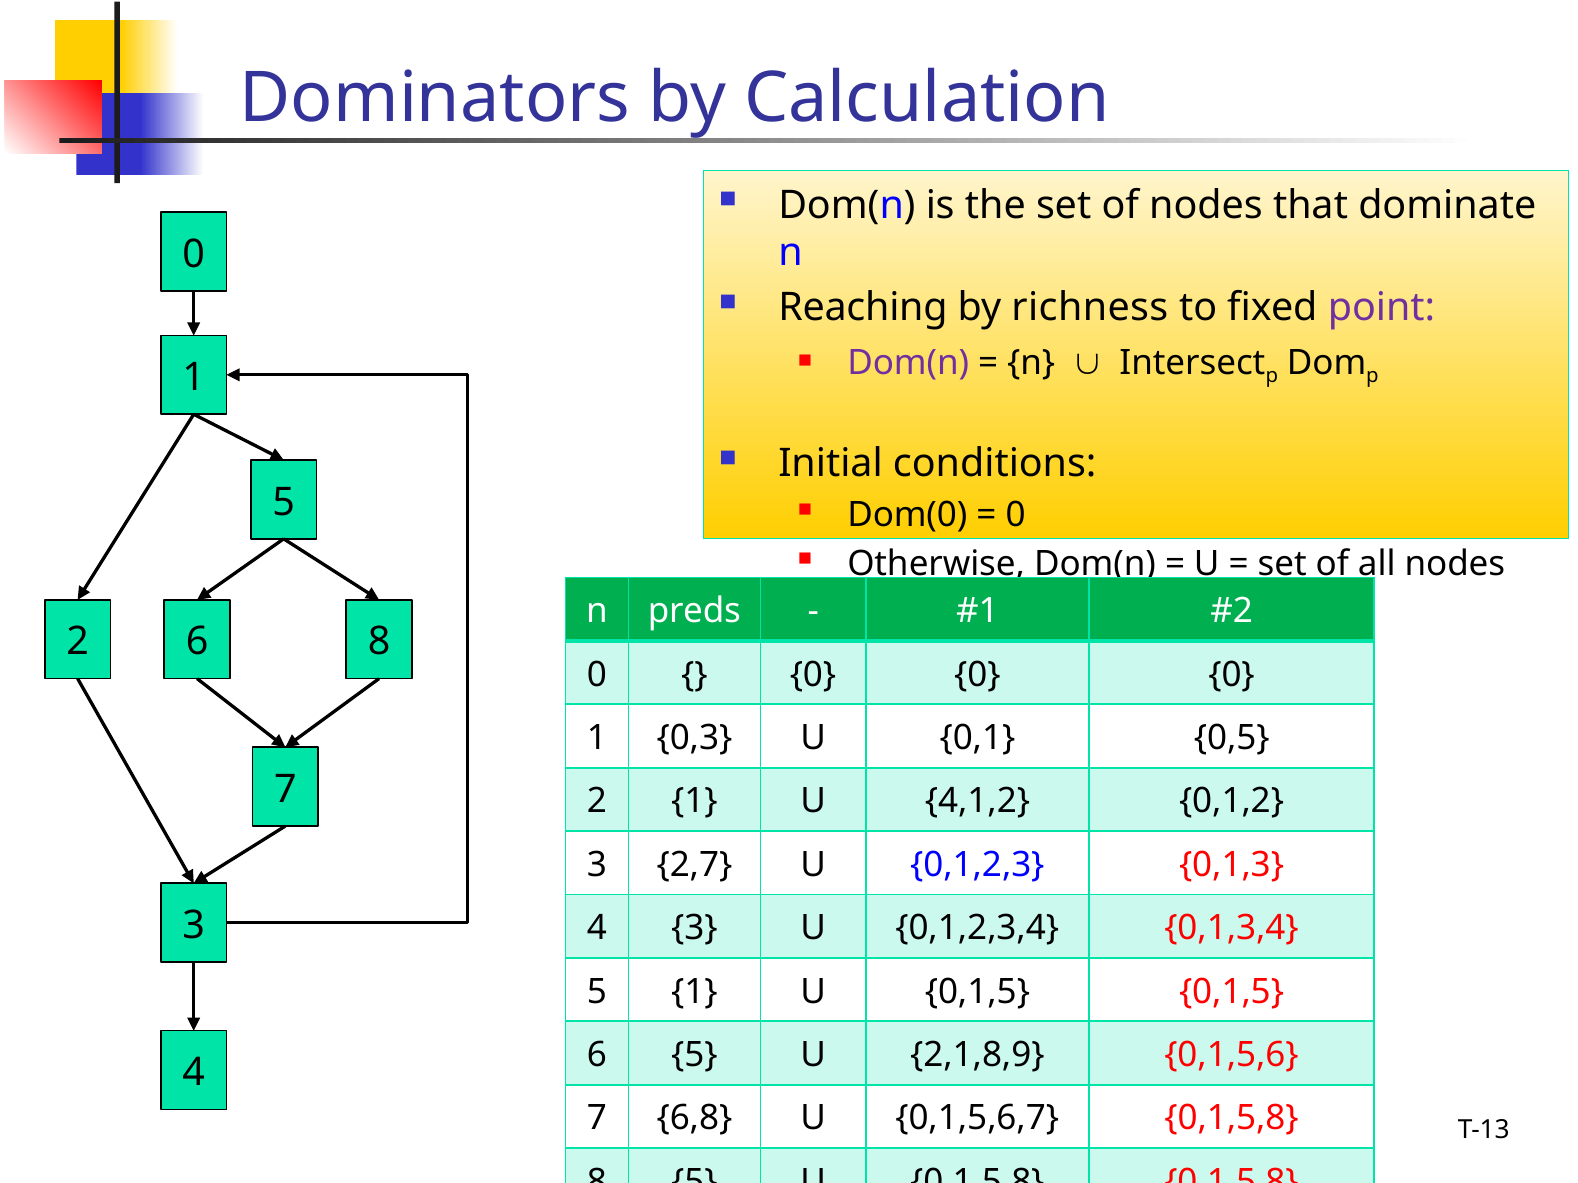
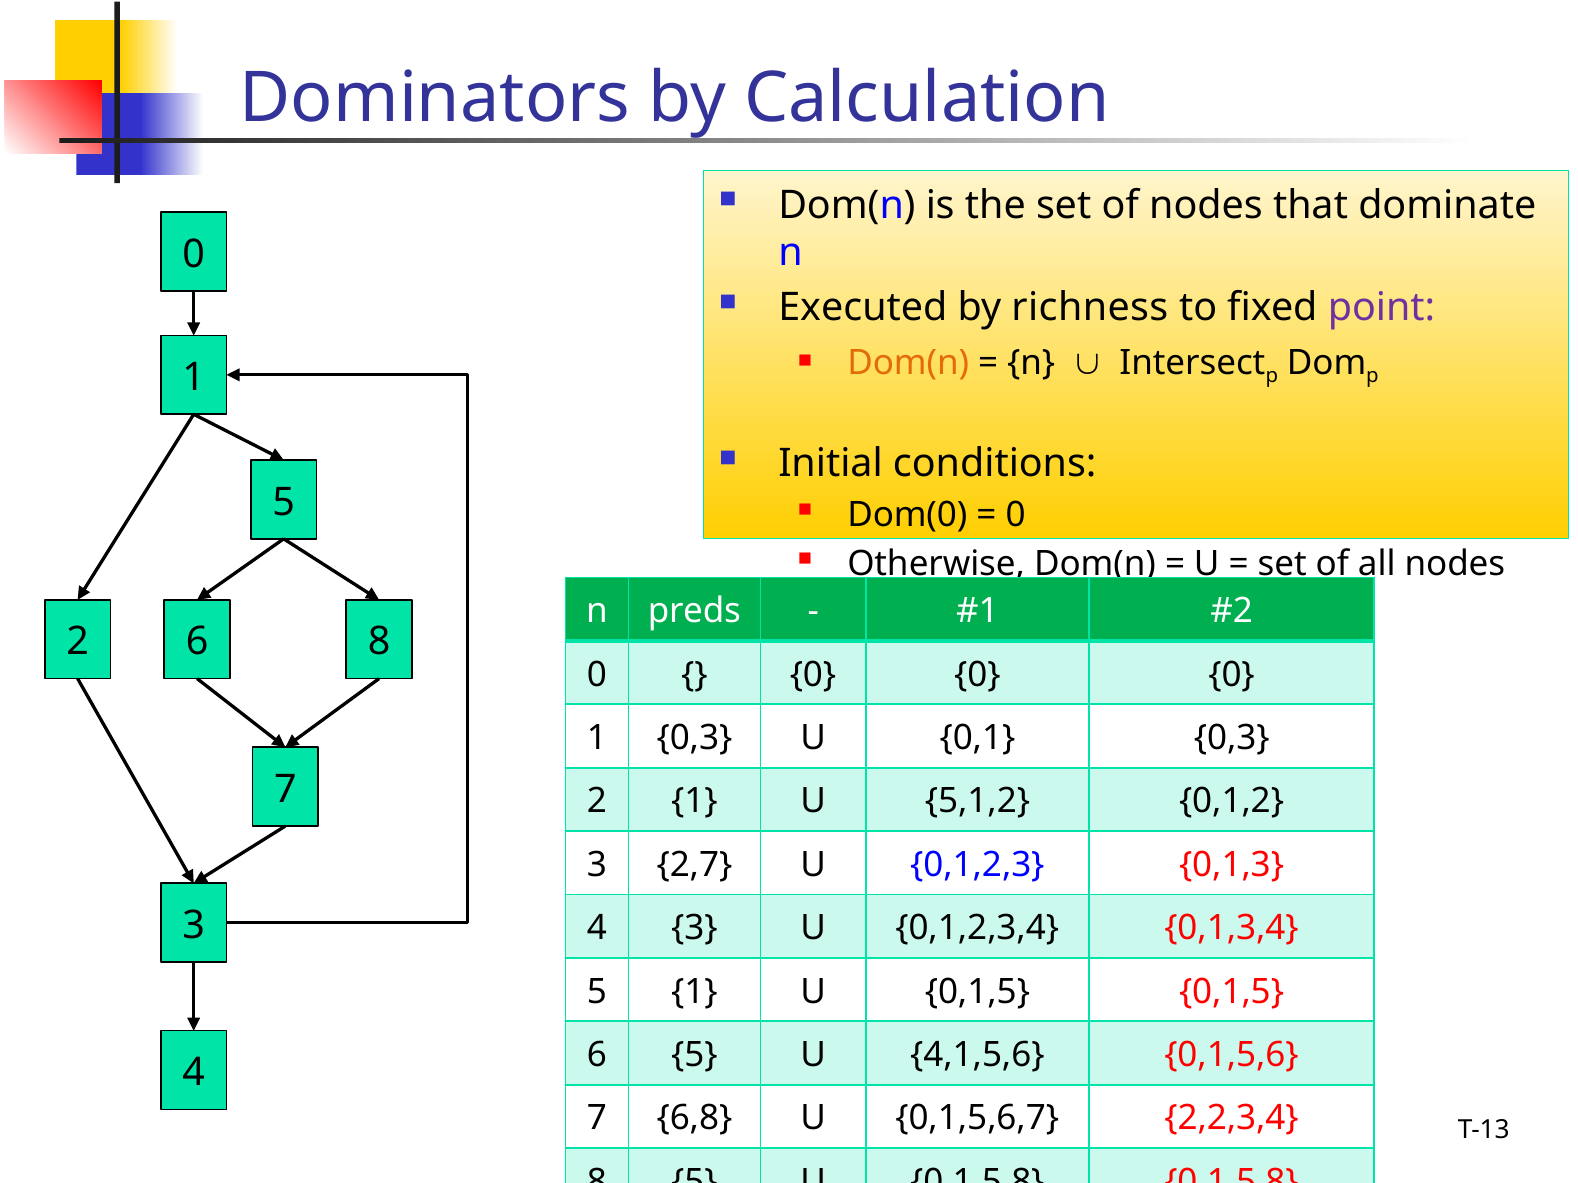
Reaching: Reaching -> Executed (863, 308)
Dom(n colour: purple -> orange (908, 363)
0,1 0,5: 0,5 -> 0,3 (1232, 738)
4,1,2: 4,1,2 -> 5,1,2 (978, 802)
2,1,8,9: 2,1,8,9 -> 4,1,5,6 (977, 1055)
0,1,5,6,7 0,1,5,8: 0,1,5,8 -> 2,2,3,4 (1232, 1119)
